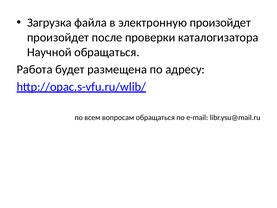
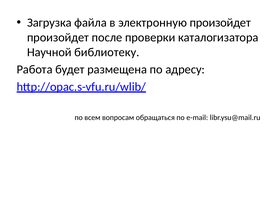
Научной обращаться: обращаться -> библиотеку (107, 52)
